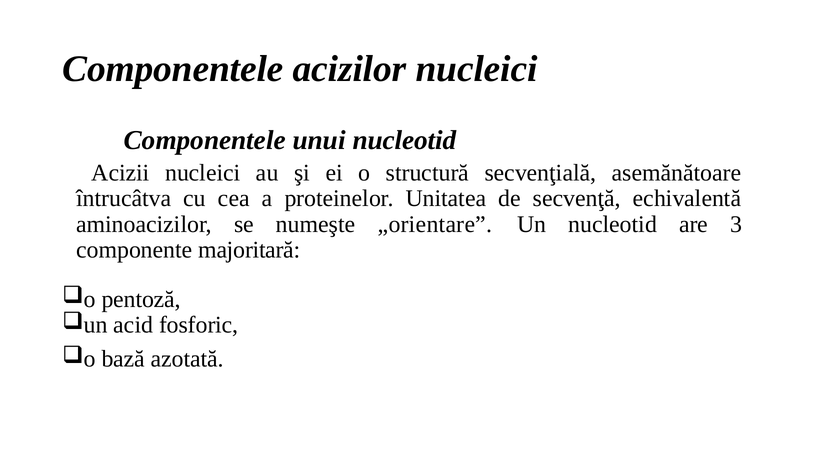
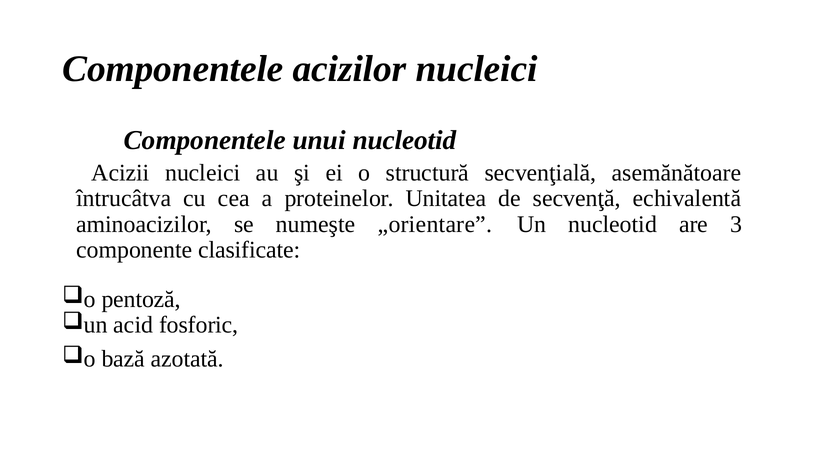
majoritară: majoritară -> clasificate (249, 250)
